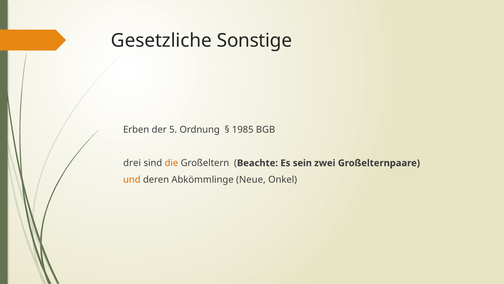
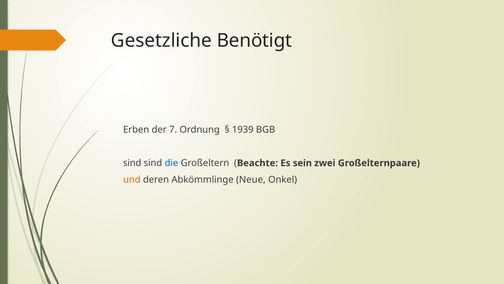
Sonstige: Sonstige -> Benötigt (254, 40)
5: 5 -> 7 (173, 130)
1985: 1985 -> 1939 (243, 130)
drei: drei -> sind (132, 163)
die colour: orange -> blue (171, 163)
